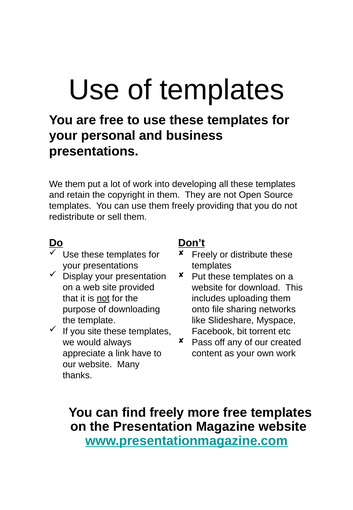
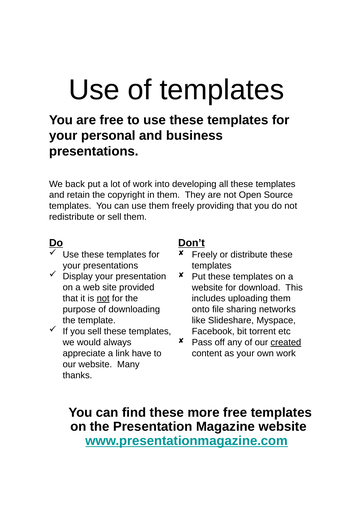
We them: them -> back (75, 184)
you site: site -> sell (94, 331)
created underline: none -> present (286, 342)
find freely: freely -> these (167, 412)
